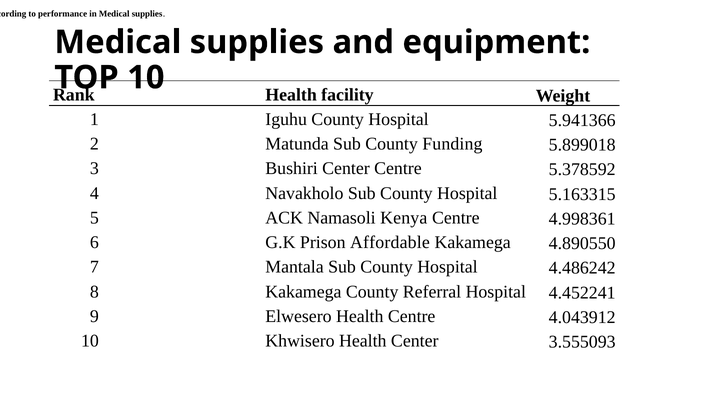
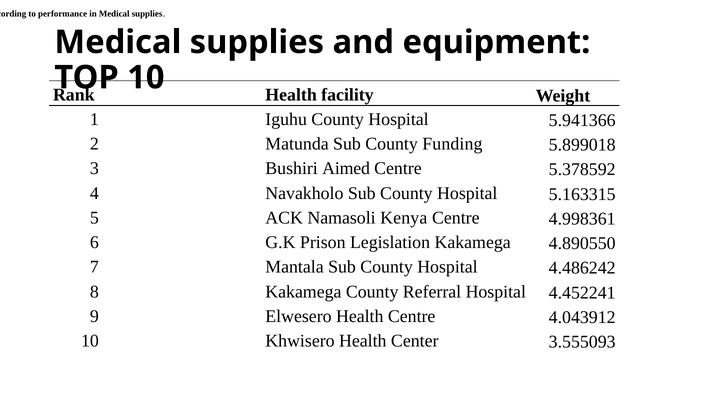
Bushiri Center: Center -> Aimed (346, 169)
Affordable: Affordable -> Legislation (390, 242)
